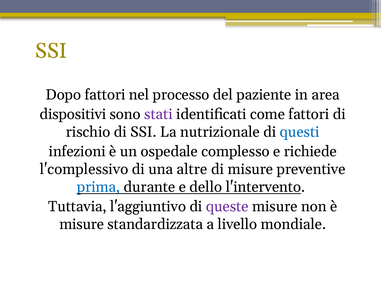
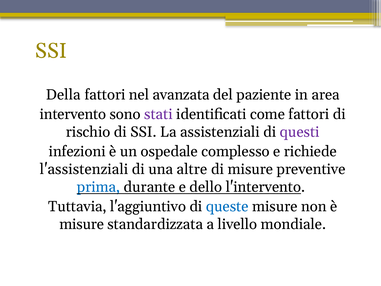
Dopo: Dopo -> Della (63, 95)
processo: processo -> avanzata (181, 95)
dispositivi: dispositivi -> intervento (73, 114)
nutrizionale: nutrizionale -> assistenziali (220, 132)
questi colour: blue -> purple (300, 132)
l'complessivo: l'complessivo -> l'assistenziali (84, 169)
queste colour: purple -> blue (227, 206)
